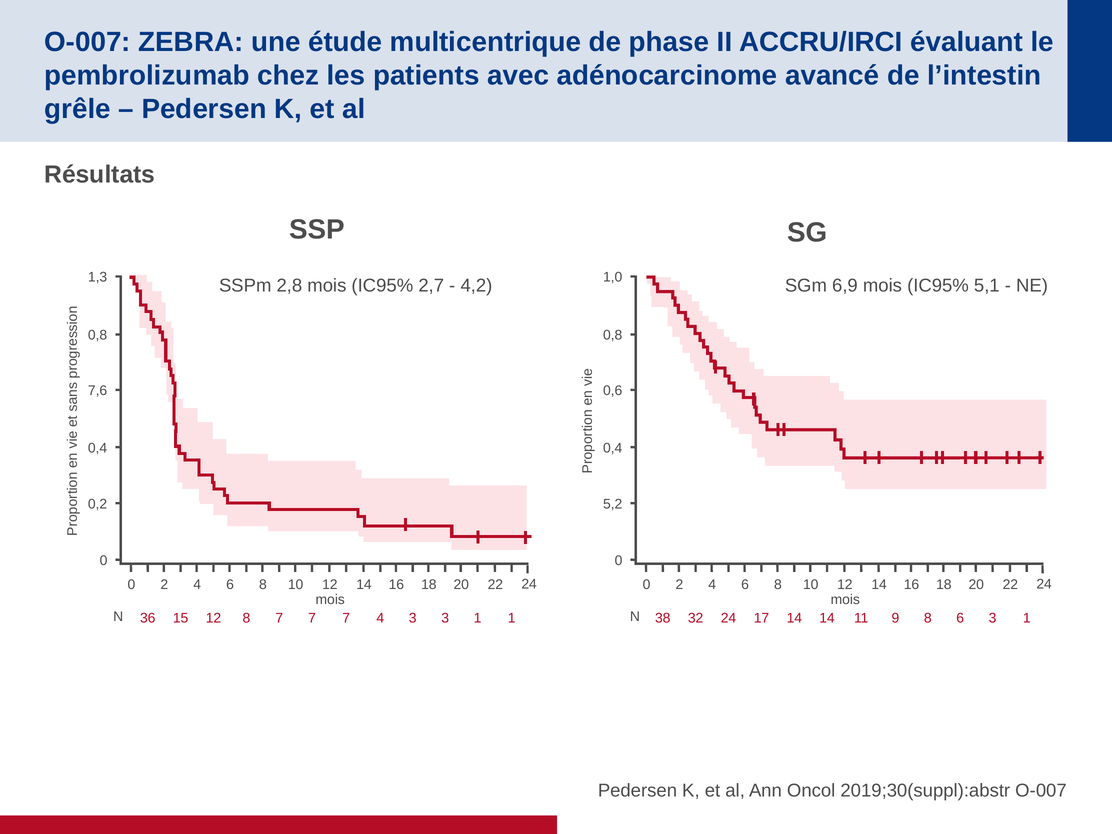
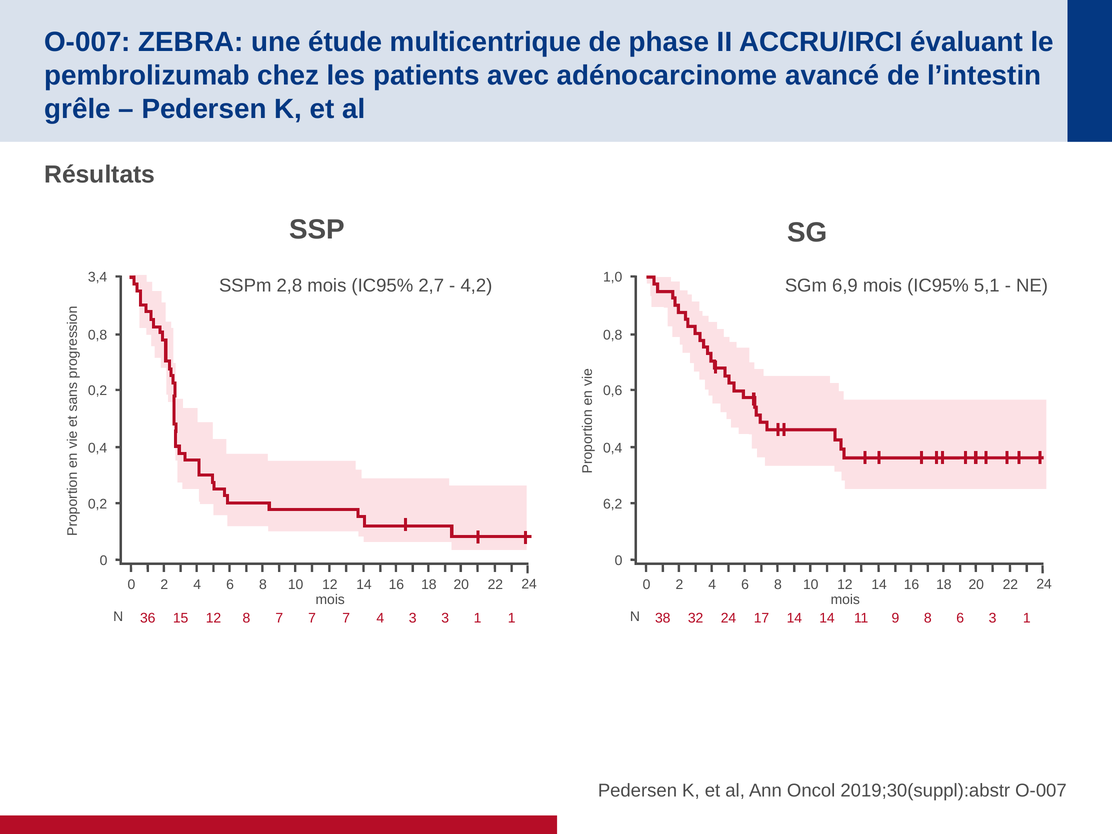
1,3: 1,3 -> 3,4 (98, 277)
7,6: 7,6 -> 0,2 (98, 391)
5,2: 5,2 -> 6,2 (613, 504)
